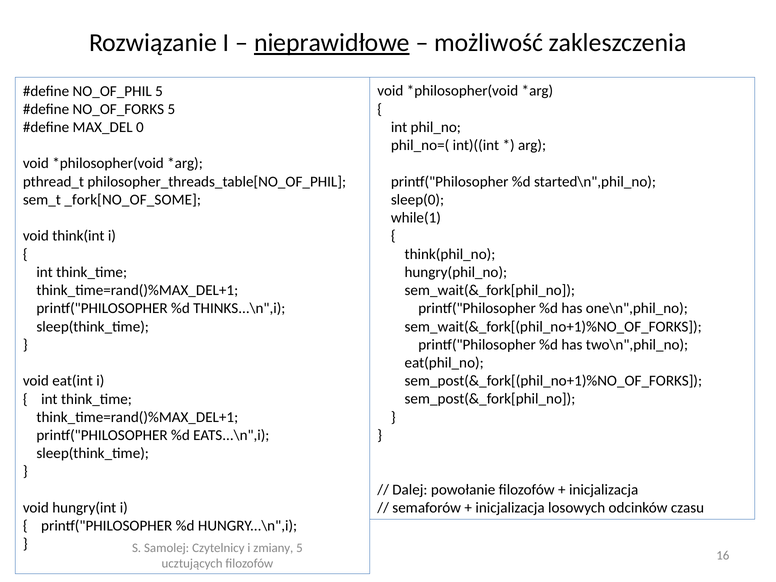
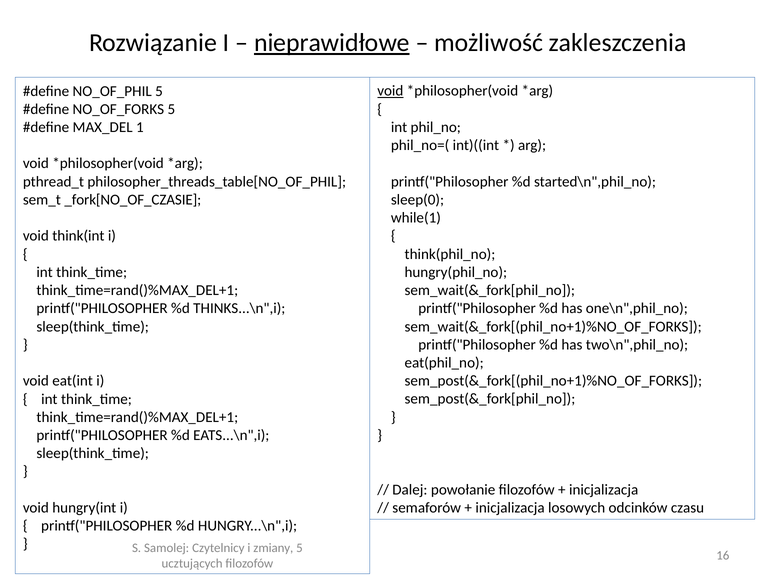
void underline: none -> present (390, 91)
0: 0 -> 1 (140, 127)
_fork[NO_OF_SOME: _fork[NO_OF_SOME -> _fork[NO_OF_CZASIE (133, 200)
